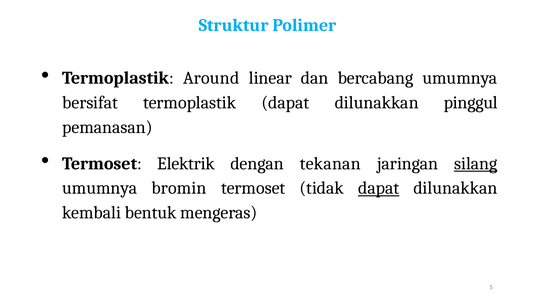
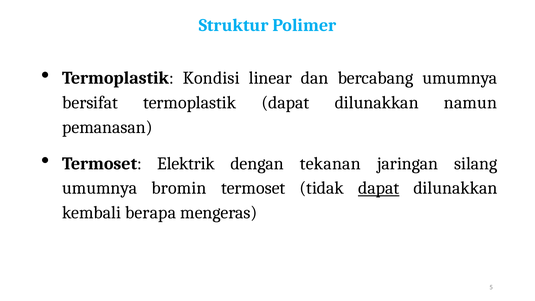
Around: Around -> Kondisi (211, 78)
pinggul: pinggul -> namun (471, 103)
silang underline: present -> none (476, 163)
bentuk: bentuk -> berapa (151, 213)
